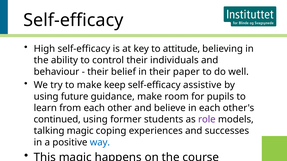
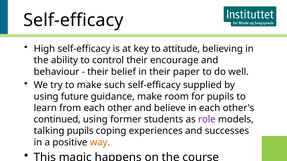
individuals: individuals -> encourage (174, 60)
keep: keep -> such (115, 85)
assistive: assistive -> supplied (202, 85)
talking magic: magic -> pupils (80, 131)
way colour: blue -> orange (100, 143)
